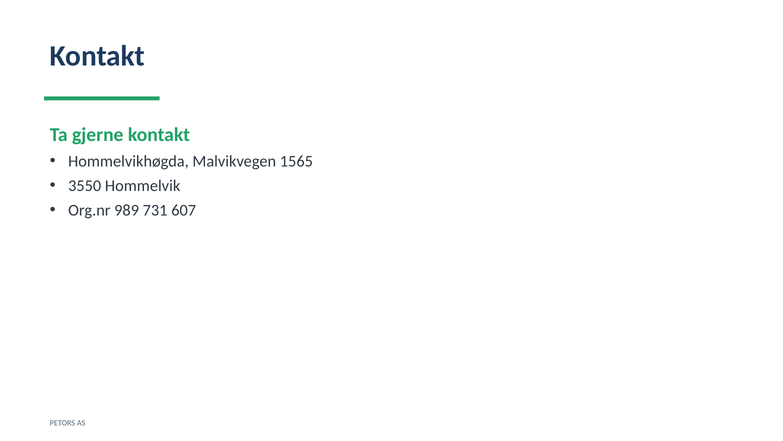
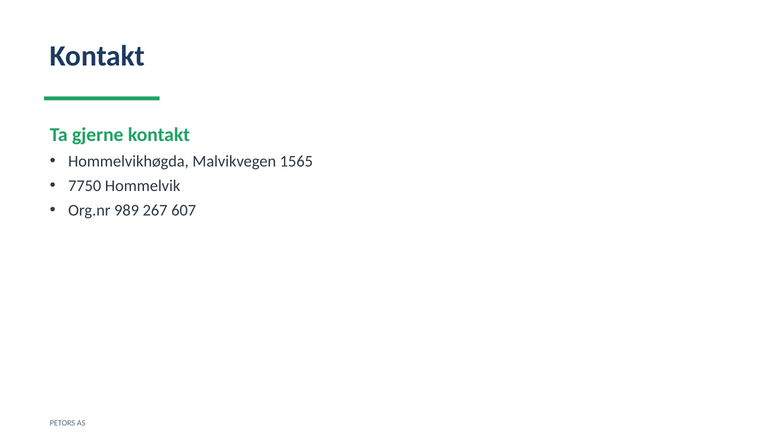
3550: 3550 -> 7750 (85, 185)
731: 731 -> 267 (155, 210)
